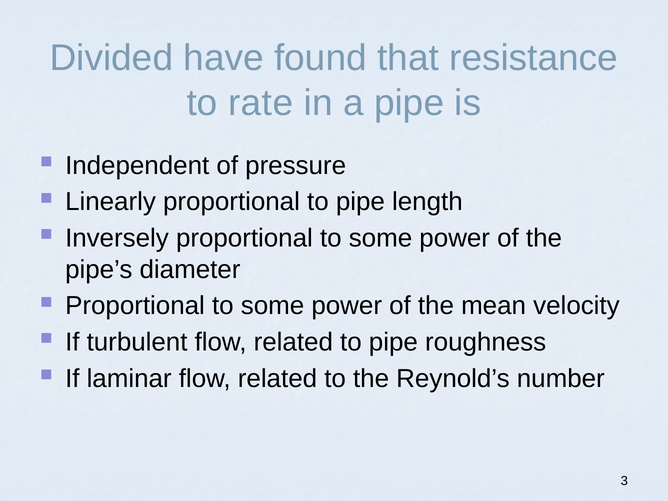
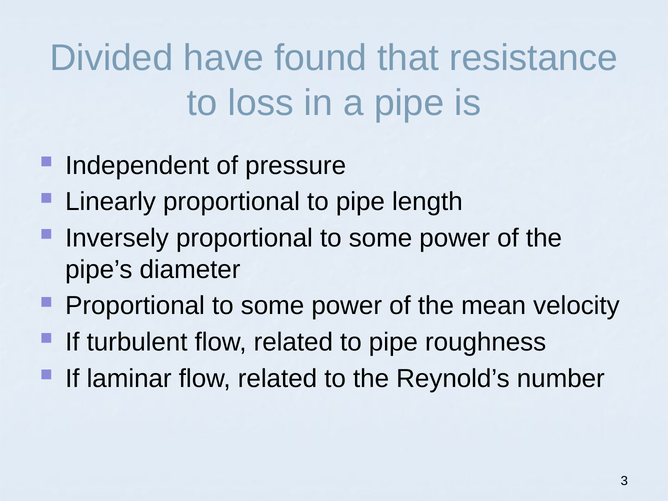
rate: rate -> loss (261, 103)
